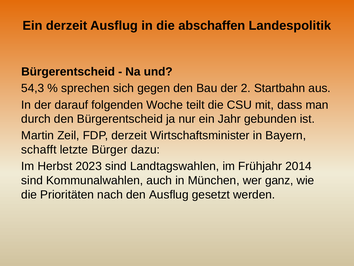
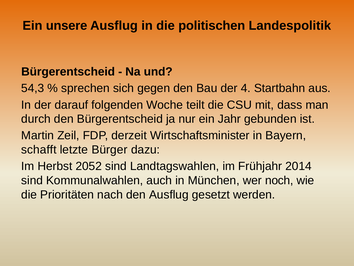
Ein derzeit: derzeit -> unsere (67, 26)
abschaffen: abschaffen -> politischen (212, 26)
2: 2 -> 4 (246, 88)
2023: 2023 -> 2052 (89, 166)
ganz: ganz -> noch (279, 180)
